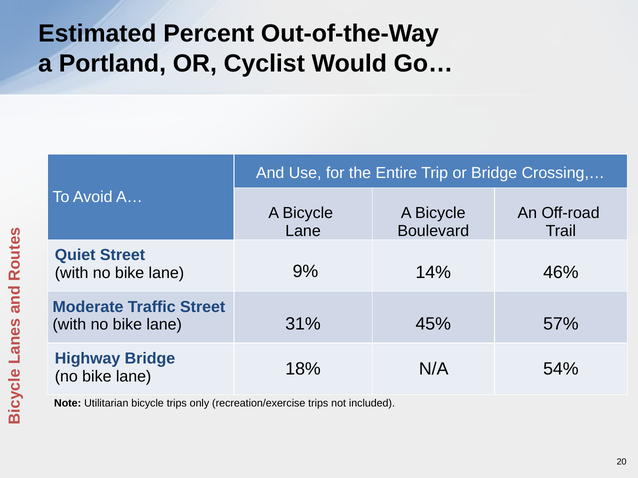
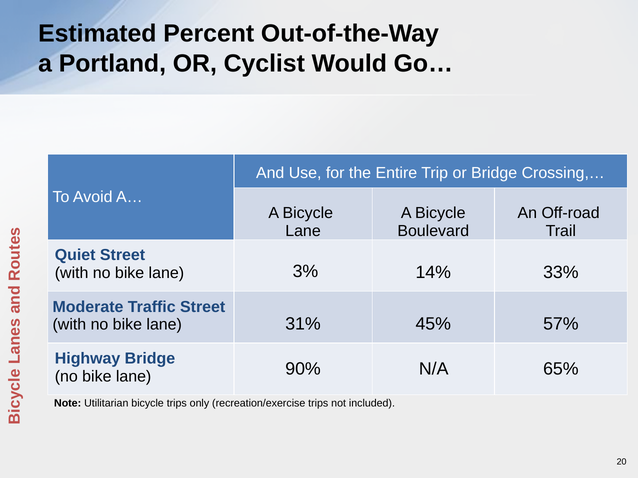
9%: 9% -> 3% (305, 272)
46%: 46% -> 33% (561, 273)
18%: 18% -> 90% (303, 370)
54%: 54% -> 65% (561, 370)
